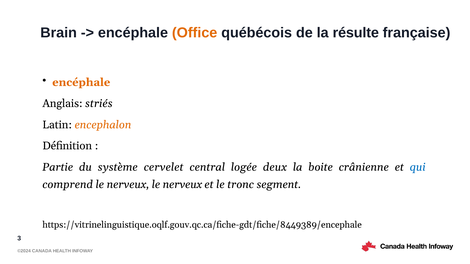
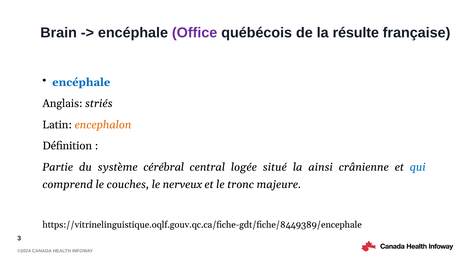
Office colour: orange -> purple (195, 33)
encéphale colour: orange -> blue (81, 82)
cervelet: cervelet -> cérébral (164, 167)
deux: deux -> situé (275, 167)
boite: boite -> ainsi (321, 167)
comprend le nerveux: nerveux -> couches (128, 185)
segment: segment -> majeure (279, 185)
